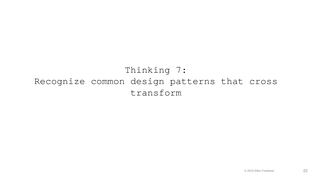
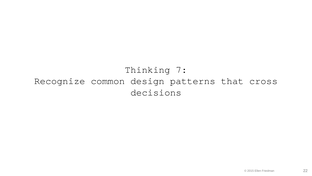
transform: transform -> decisions (156, 92)
